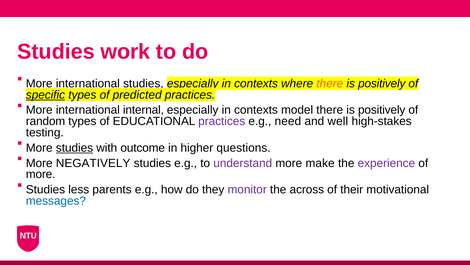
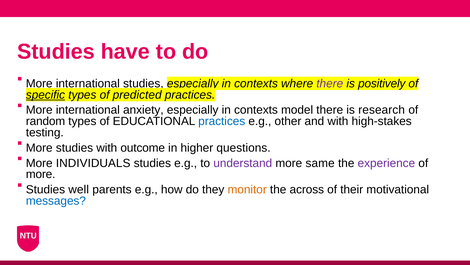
work: work -> have (125, 52)
there colour: orange -> purple (330, 83)
internal: internal -> anxiety (143, 110)
positively: positively -> research (382, 110)
practices colour: purple -> blue (222, 121)
need: need -> other (288, 121)
and well: well -> with (338, 121)
studies underline: present -> none (74, 148)
NEGATIVELY: NEGATIVELY -> INDIVIDUALS (93, 163)
make: make -> same (320, 163)
less: less -> well (79, 189)
monitor colour: purple -> orange (247, 189)
